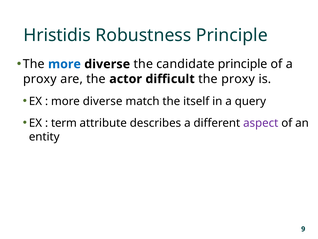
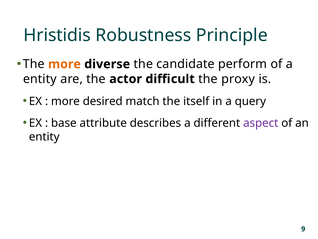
more colour: blue -> orange (64, 64)
candidate principle: principle -> perform (243, 64)
proxy: proxy -> entity (40, 79)
diverse: diverse -> desired (103, 101)
term: term -> base (64, 123)
